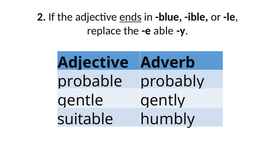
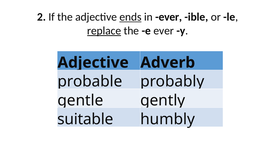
in blue: blue -> ever (169, 17)
replace underline: none -> present (104, 31)
e able: able -> ever (164, 31)
